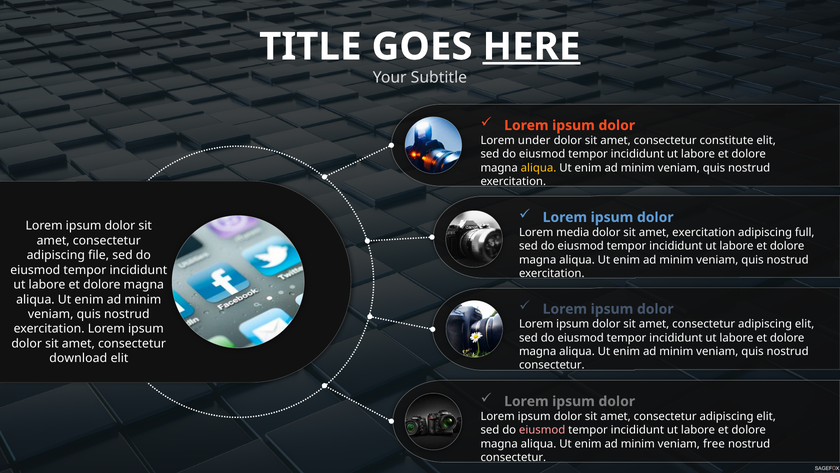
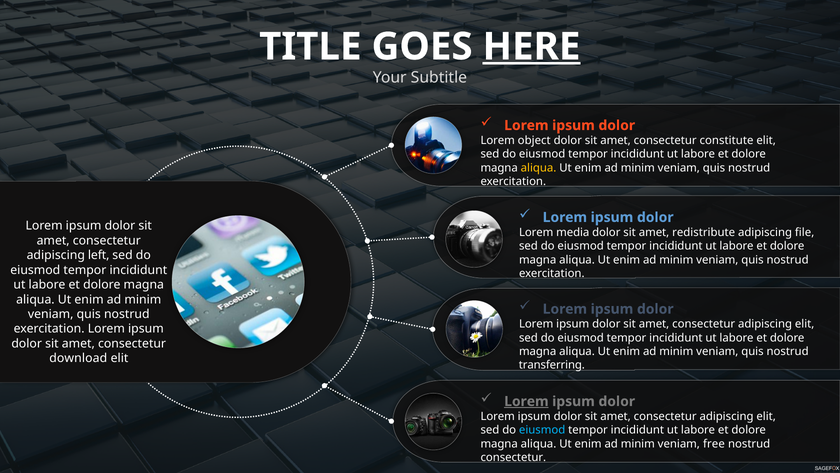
under: under -> object (534, 140)
amet exercitation: exercitation -> redistribute (704, 232)
full: full -> file (805, 232)
file: file -> left (99, 255)
consectetur: consectetur -> transferring (552, 365)
Lorem underline: none -> present (526, 401)
eiusmod colour: pink -> light blue (542, 430)
